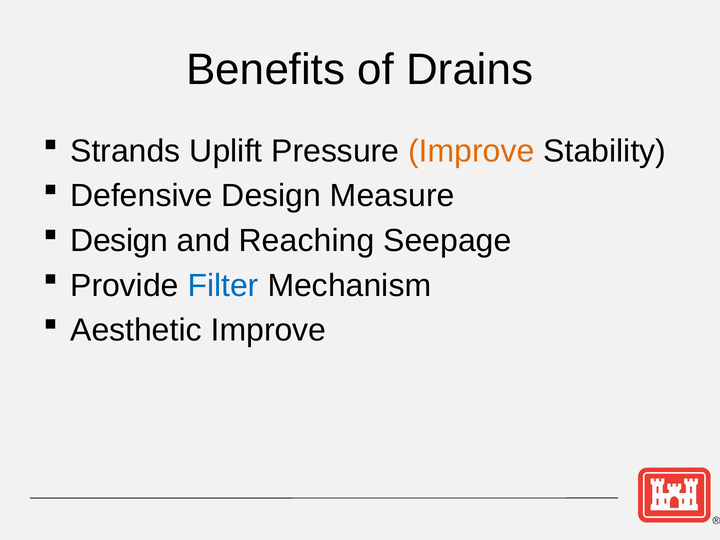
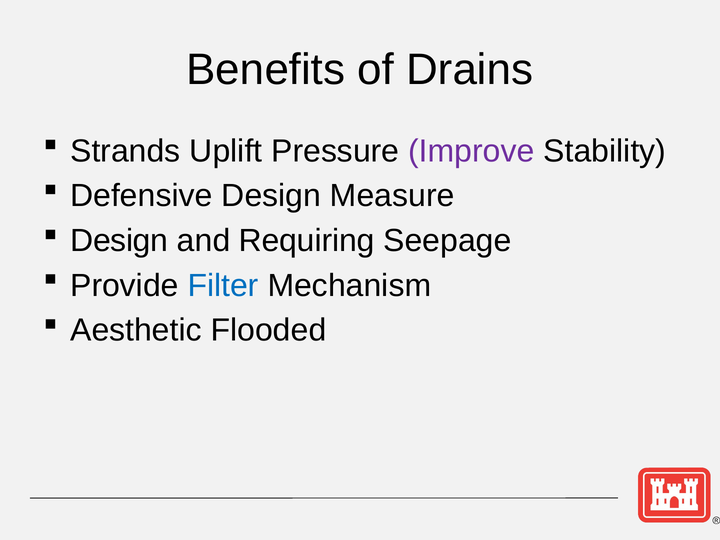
Improve colour: orange -> purple (471, 151)
Reaching: Reaching -> Requiring (307, 241)
Aesthetic Improve: Improve -> Flooded (268, 330)
